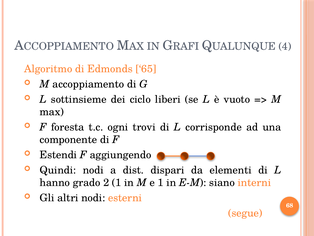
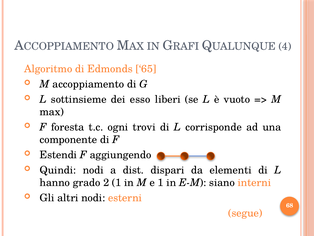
ciclo: ciclo -> esso (140, 99)
